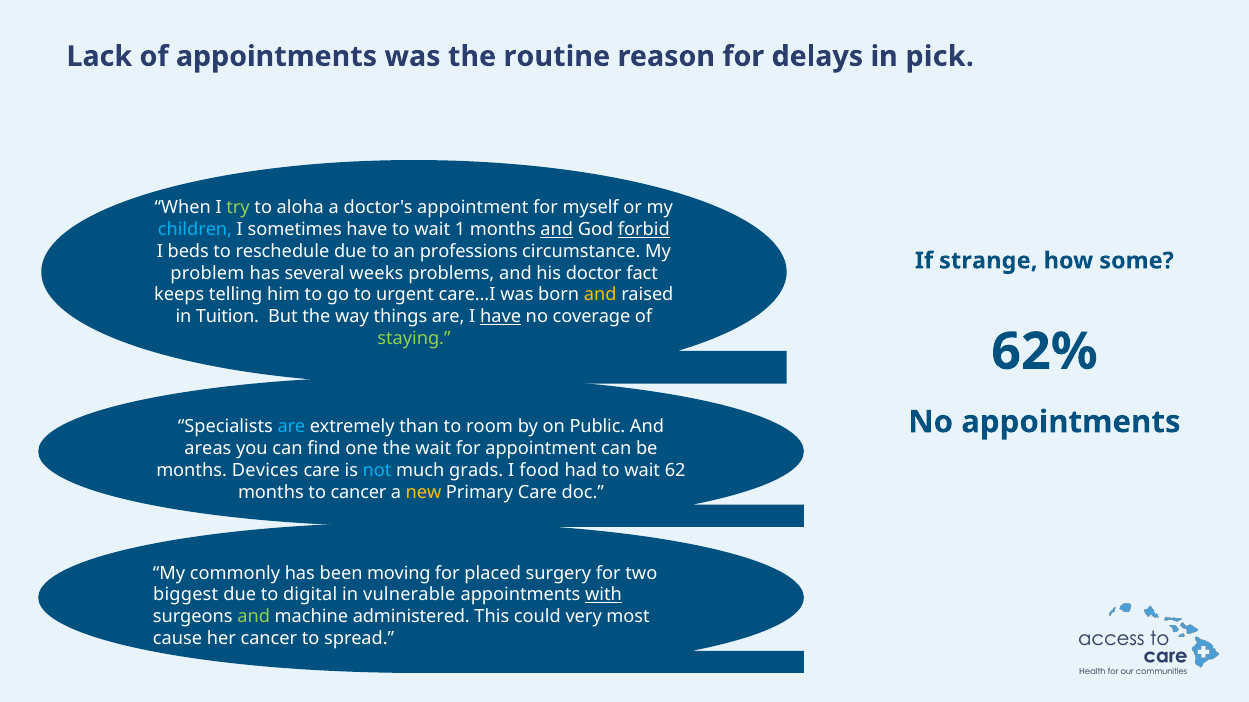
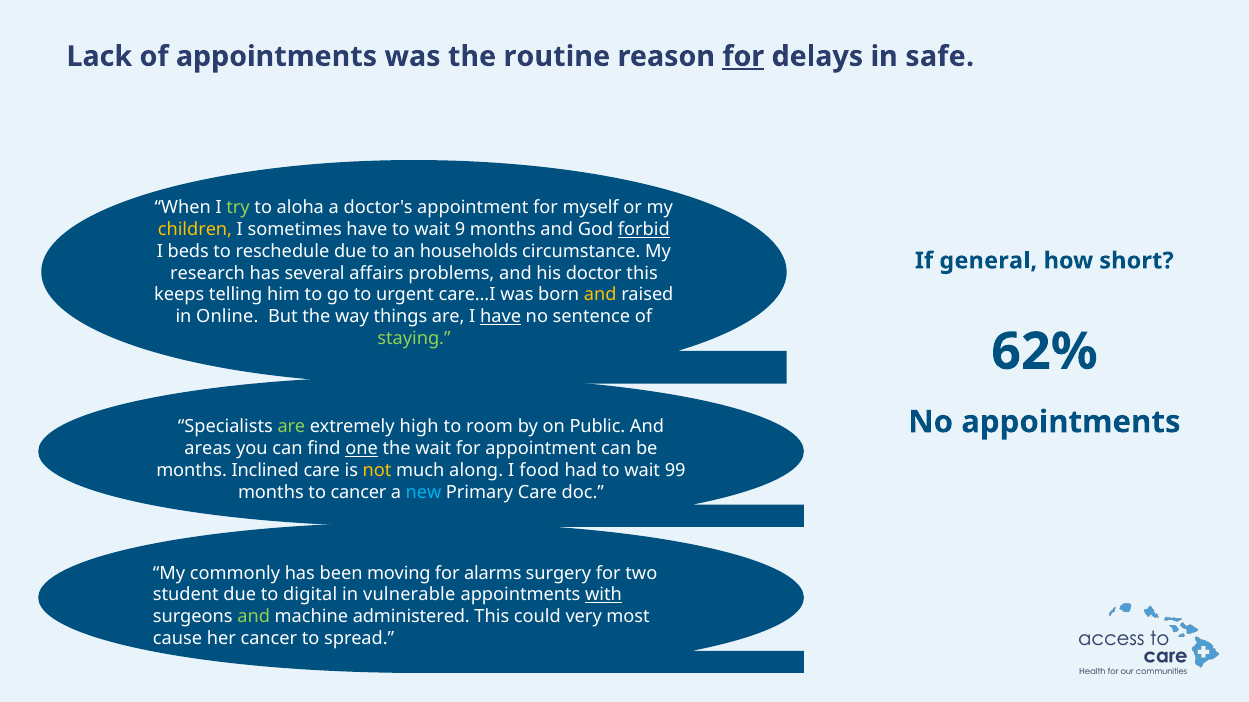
for underline: none -> present (743, 56)
pick: pick -> safe (940, 56)
children colour: light blue -> yellow (195, 230)
1: 1 -> 9 (460, 230)
and underline: present -> none (557, 230)
professions: professions -> households (469, 251)
strange: strange -> general (988, 261)
some: some -> short (1136, 261)
problem: problem -> research (207, 273)
weeks: weeks -> affairs (377, 273)
doctor fact: fact -> this (642, 273)
Tuition: Tuition -> Online (227, 317)
coverage: coverage -> sentence (591, 317)
are colour: light blue -> light green (291, 427)
than: than -> high (419, 427)
one underline: none -> present (362, 449)
Devices: Devices -> Inclined (265, 471)
not colour: light blue -> yellow (377, 471)
grads: grads -> along (476, 471)
62: 62 -> 99 (675, 471)
new colour: yellow -> light blue (424, 493)
placed: placed -> alarms (493, 574)
biggest: biggest -> student (186, 595)
